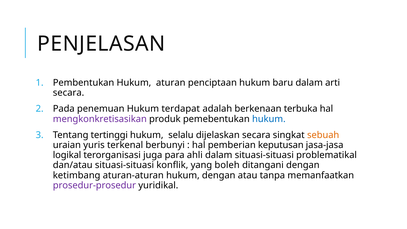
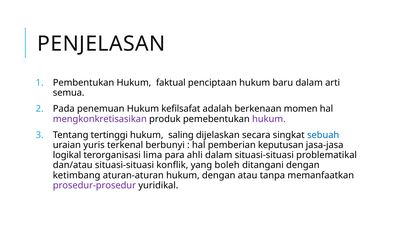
aturan: aturan -> faktual (171, 83)
secara: secara -> semua (69, 93)
terdapat: terdapat -> kefilsafat (181, 109)
terbuka: terbuka -> momen (301, 109)
hukum colour: blue -> purple (269, 119)
selalu: selalu -> saling (181, 135)
sebuah colour: orange -> blue (323, 135)
juga: juga -> lima (153, 155)
